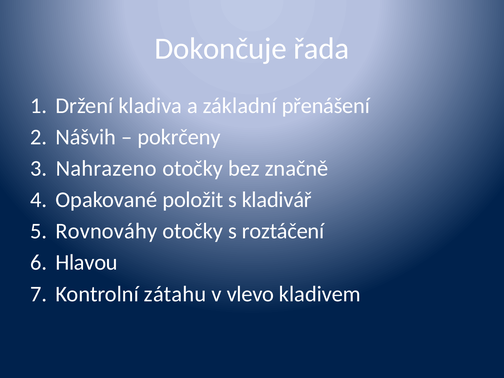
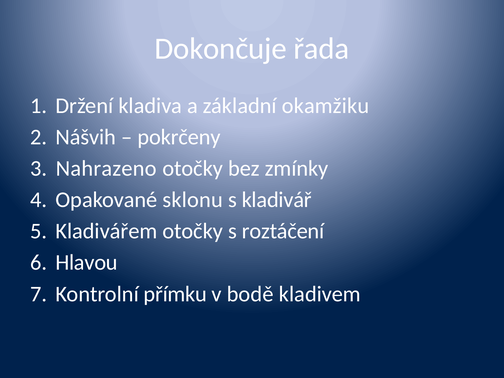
přenášení: přenášení -> okamžiku (326, 106)
značně: značně -> zmínky (297, 168)
položit: položit -> sklonu (193, 200)
Rovnováhy: Rovnováhy -> Kladivářem (106, 231)
zátahu: zátahu -> přímku (175, 294)
vlevo: vlevo -> bodě (250, 294)
